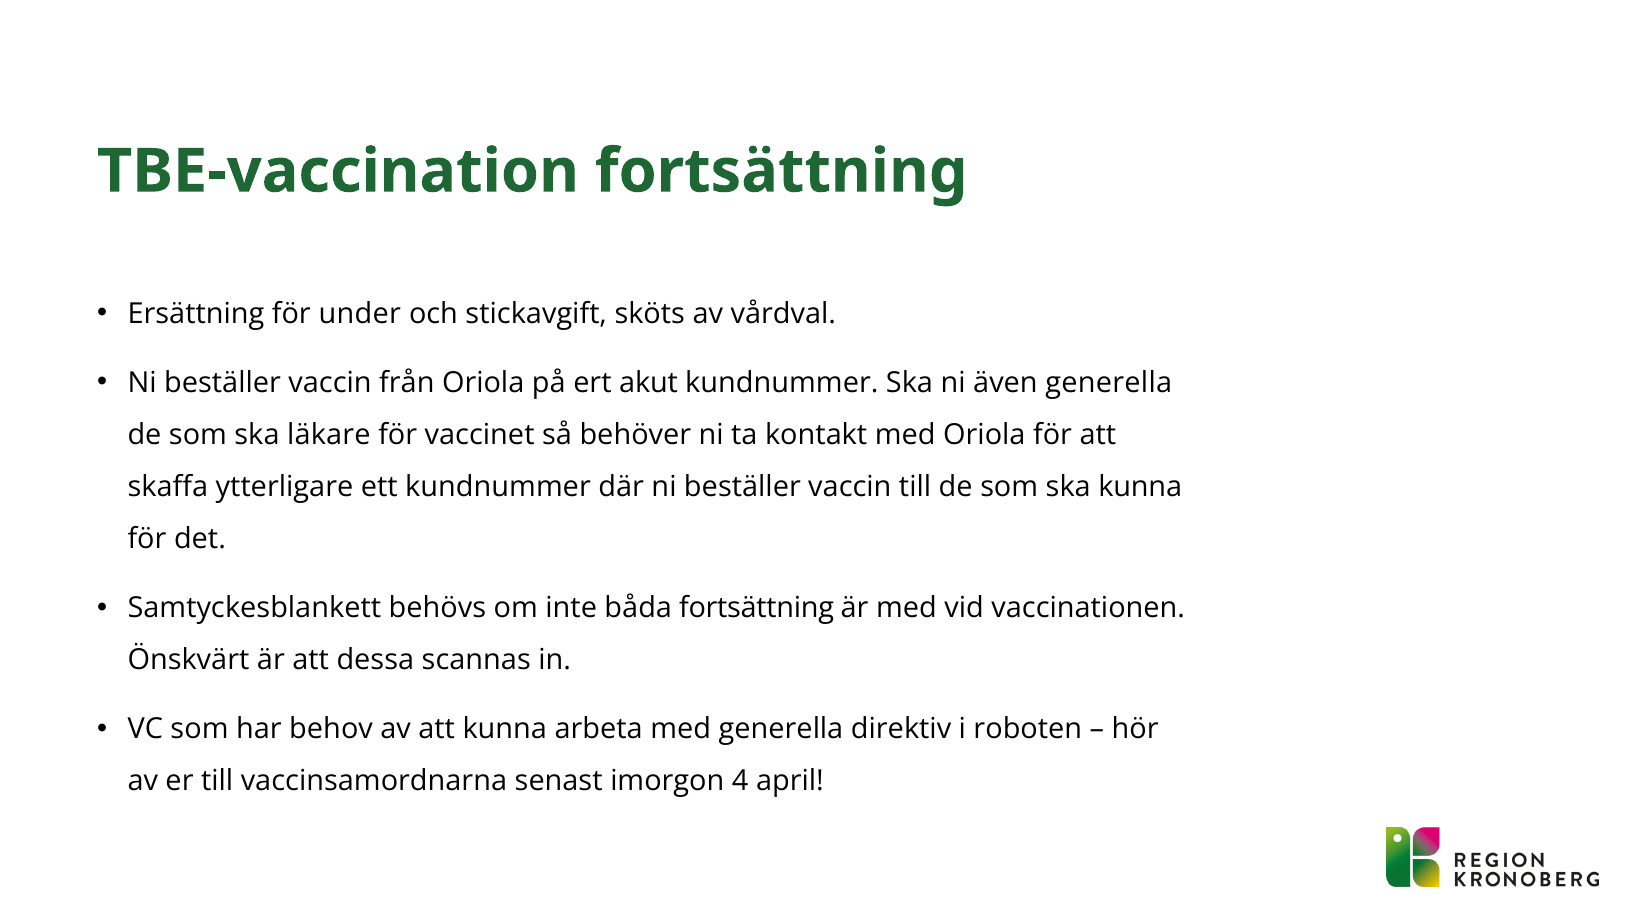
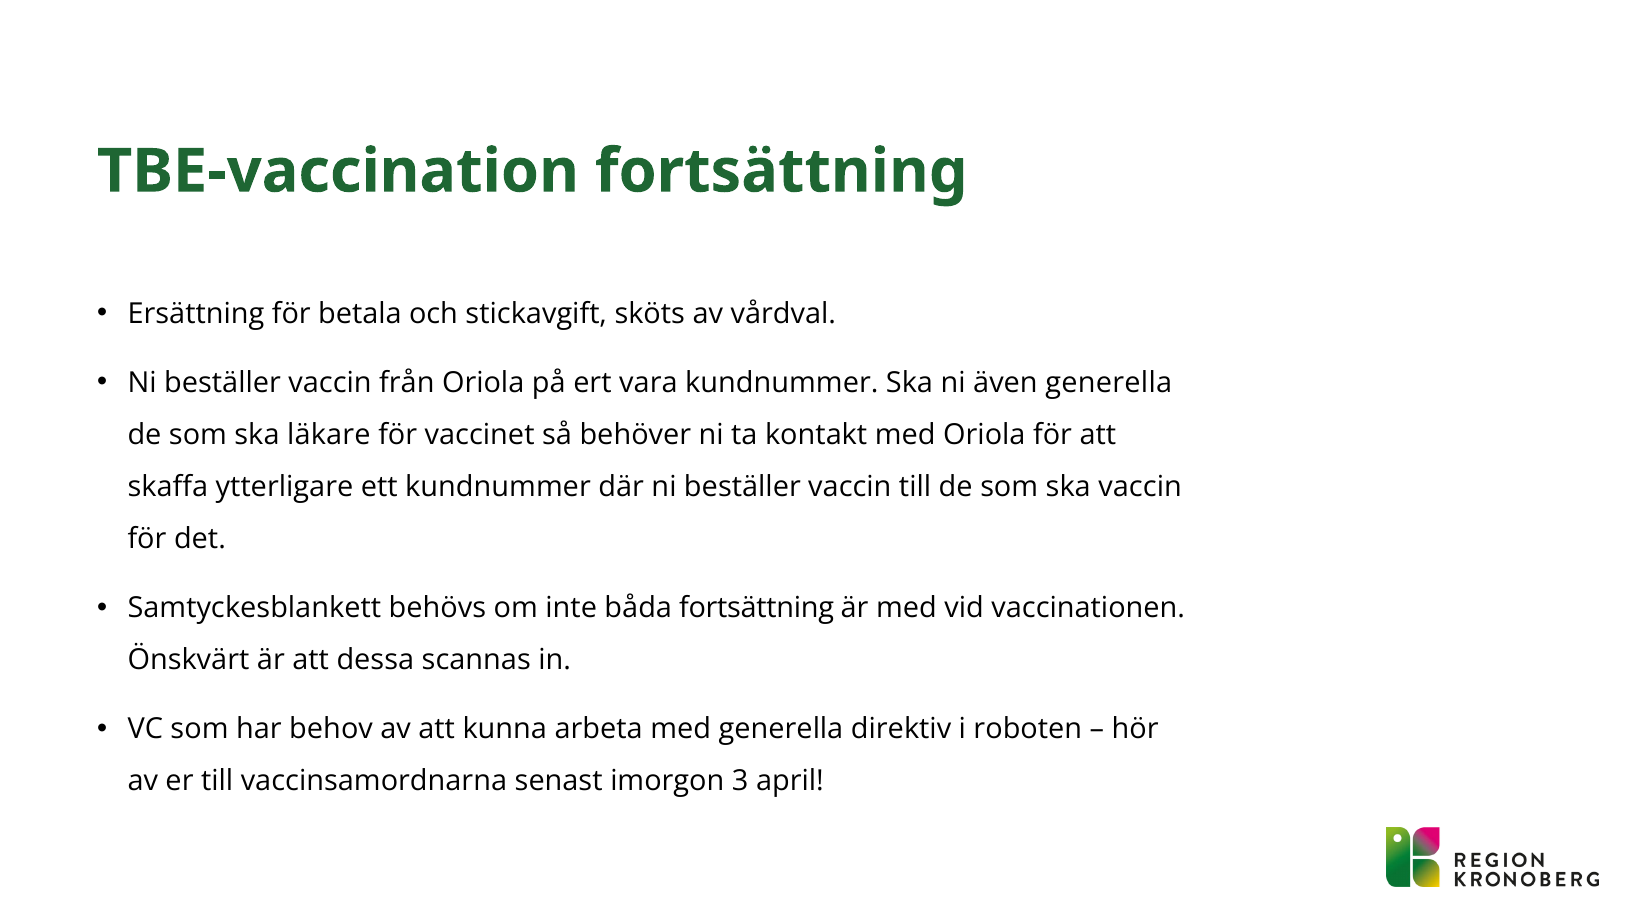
under: under -> betala (360, 314)
akut: akut -> vara (648, 383)
ska kunna: kunna -> vaccin (1140, 487)
4: 4 -> 3 (740, 781)
